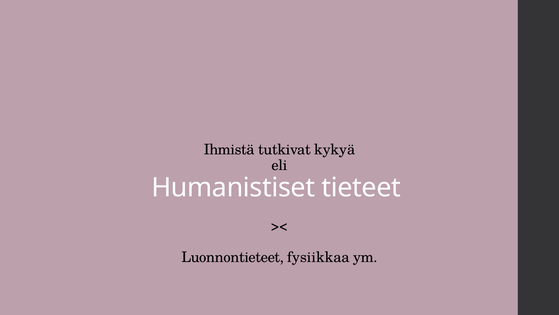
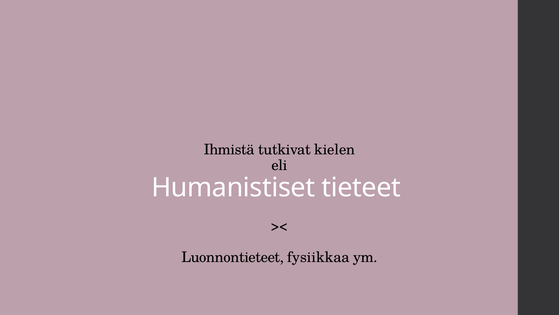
kykyä: kykyä -> kielen (335, 149)
